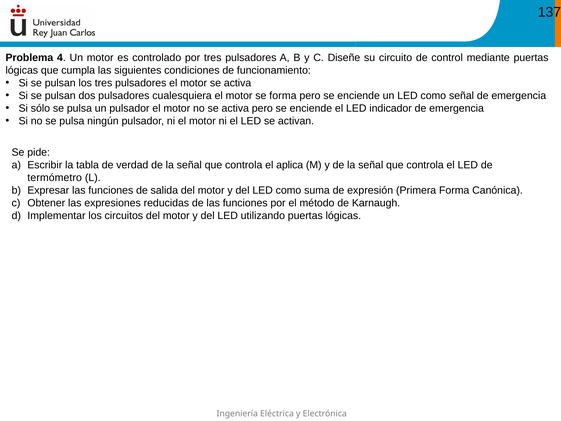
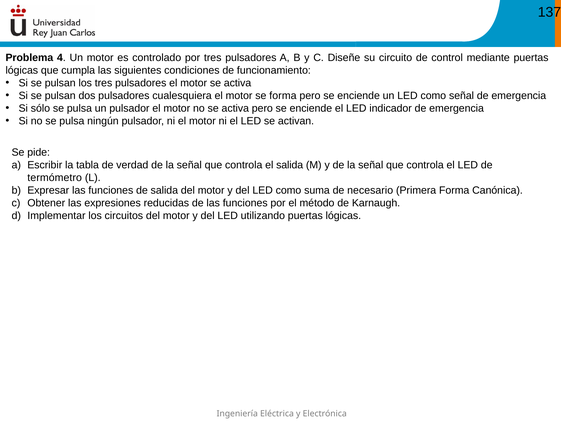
el aplica: aplica -> salida (290, 165)
expresión: expresión -> necesario (370, 190)
